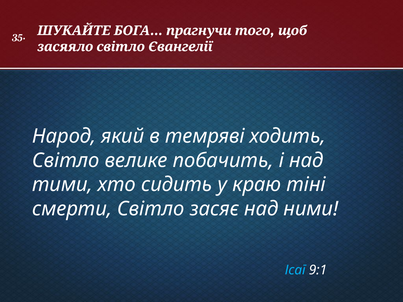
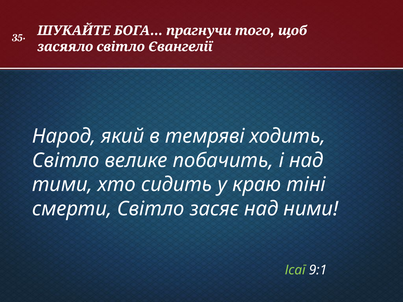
Ісаї colour: light blue -> light green (295, 270)
